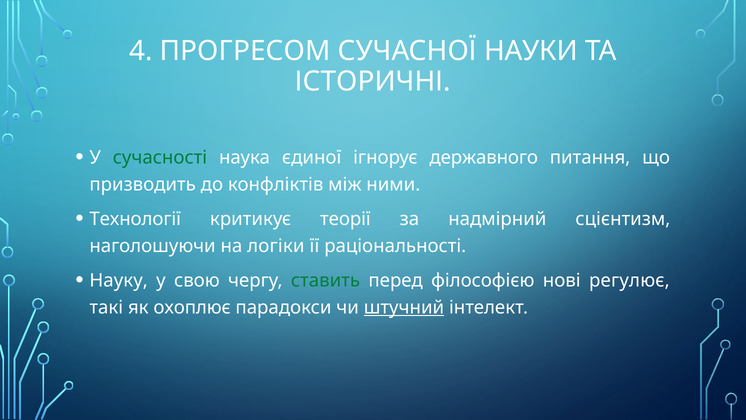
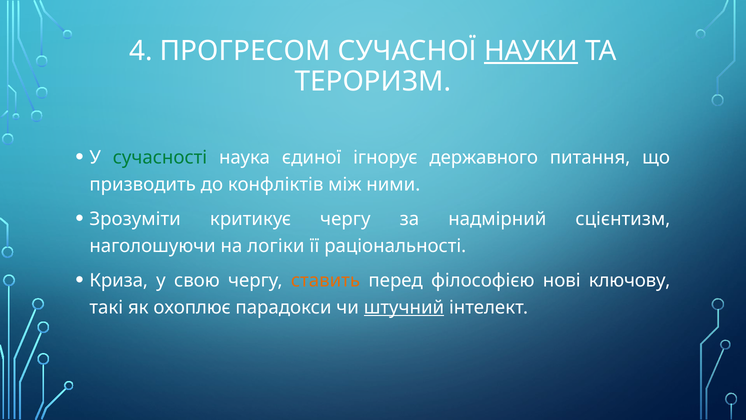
НАУКИ underline: none -> present (531, 51)
ІСТОРИЧНІ: ІСТОРИЧНІ -> ТЕРОРИЗМ (373, 81)
Технології: Технології -> Зрозуміти (135, 219)
критикує теорії: теорії -> чергу (345, 219)
Науку: Науку -> Криза (119, 280)
ставить colour: green -> orange (325, 280)
регулює: регулює -> ключову (630, 280)
